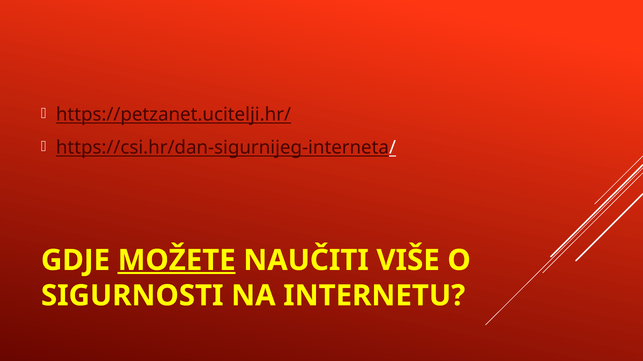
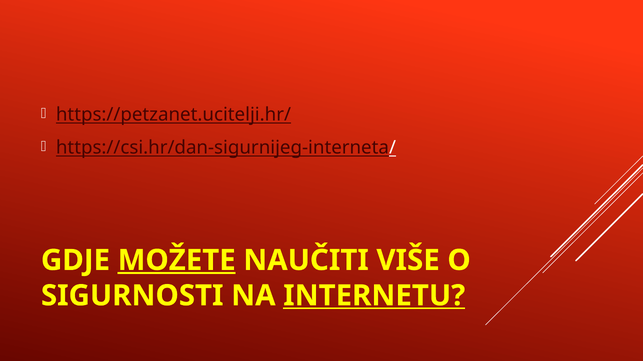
INTERNETU underline: none -> present (374, 296)
